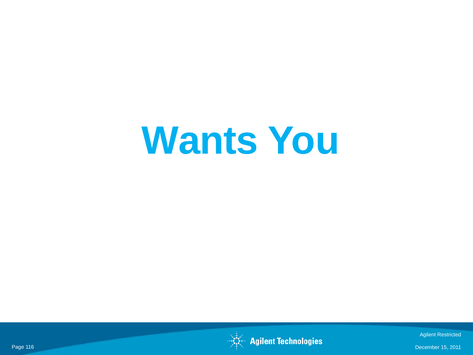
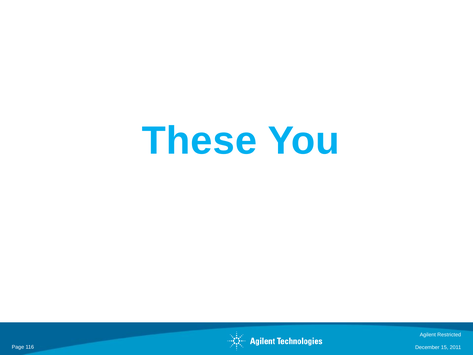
Wants: Wants -> These (199, 141)
